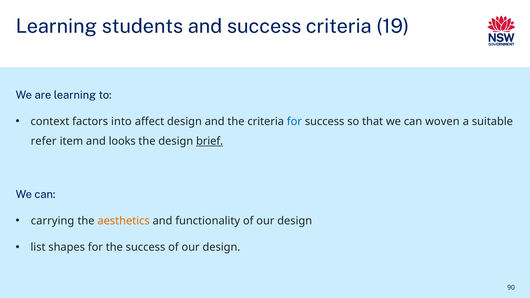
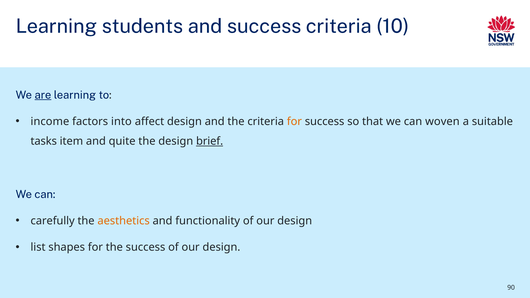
19: 19 -> 10 (393, 26)
are underline: none -> present (43, 95)
context: context -> income (50, 122)
for colour: blue -> orange (294, 122)
refer: refer -> tasks (44, 141)
looks: looks -> quite (122, 141)
carrying: carrying -> carefully (53, 221)
